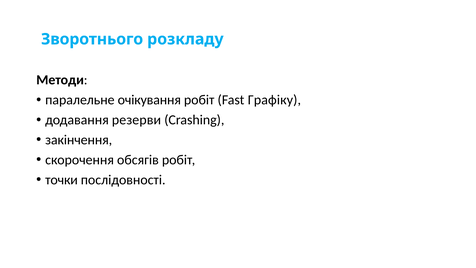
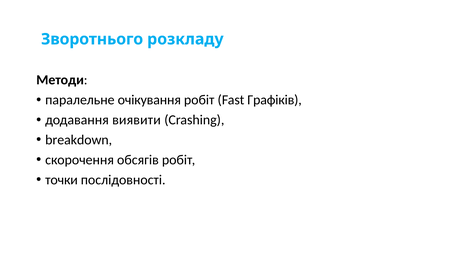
Графіку: Графіку -> Графіків (275, 100)
резерви: резерви -> виявити (136, 120)
закінчення: закінчення -> breakdown (79, 140)
